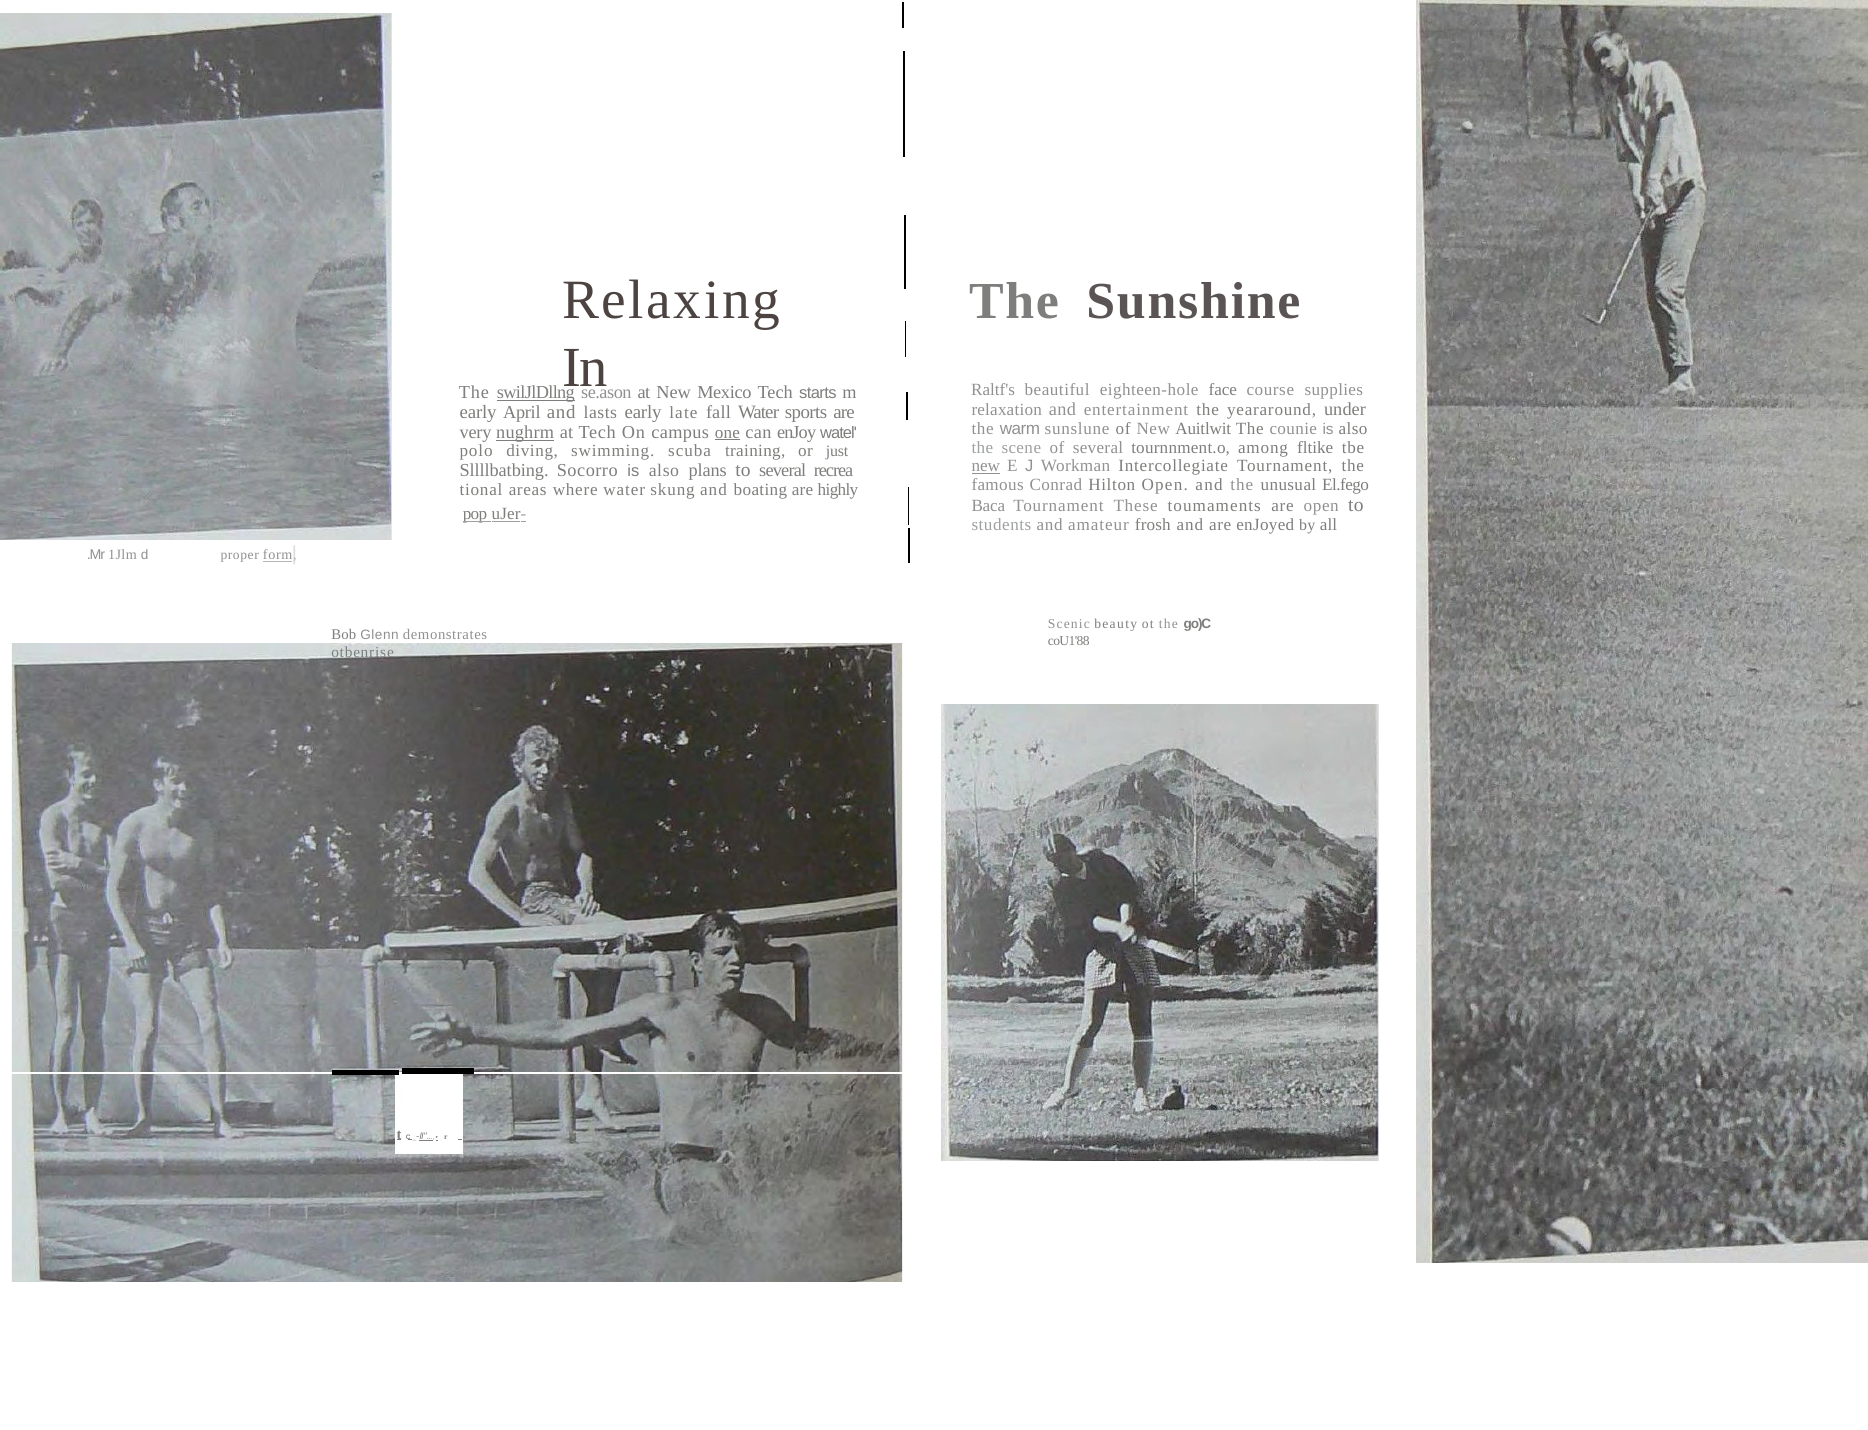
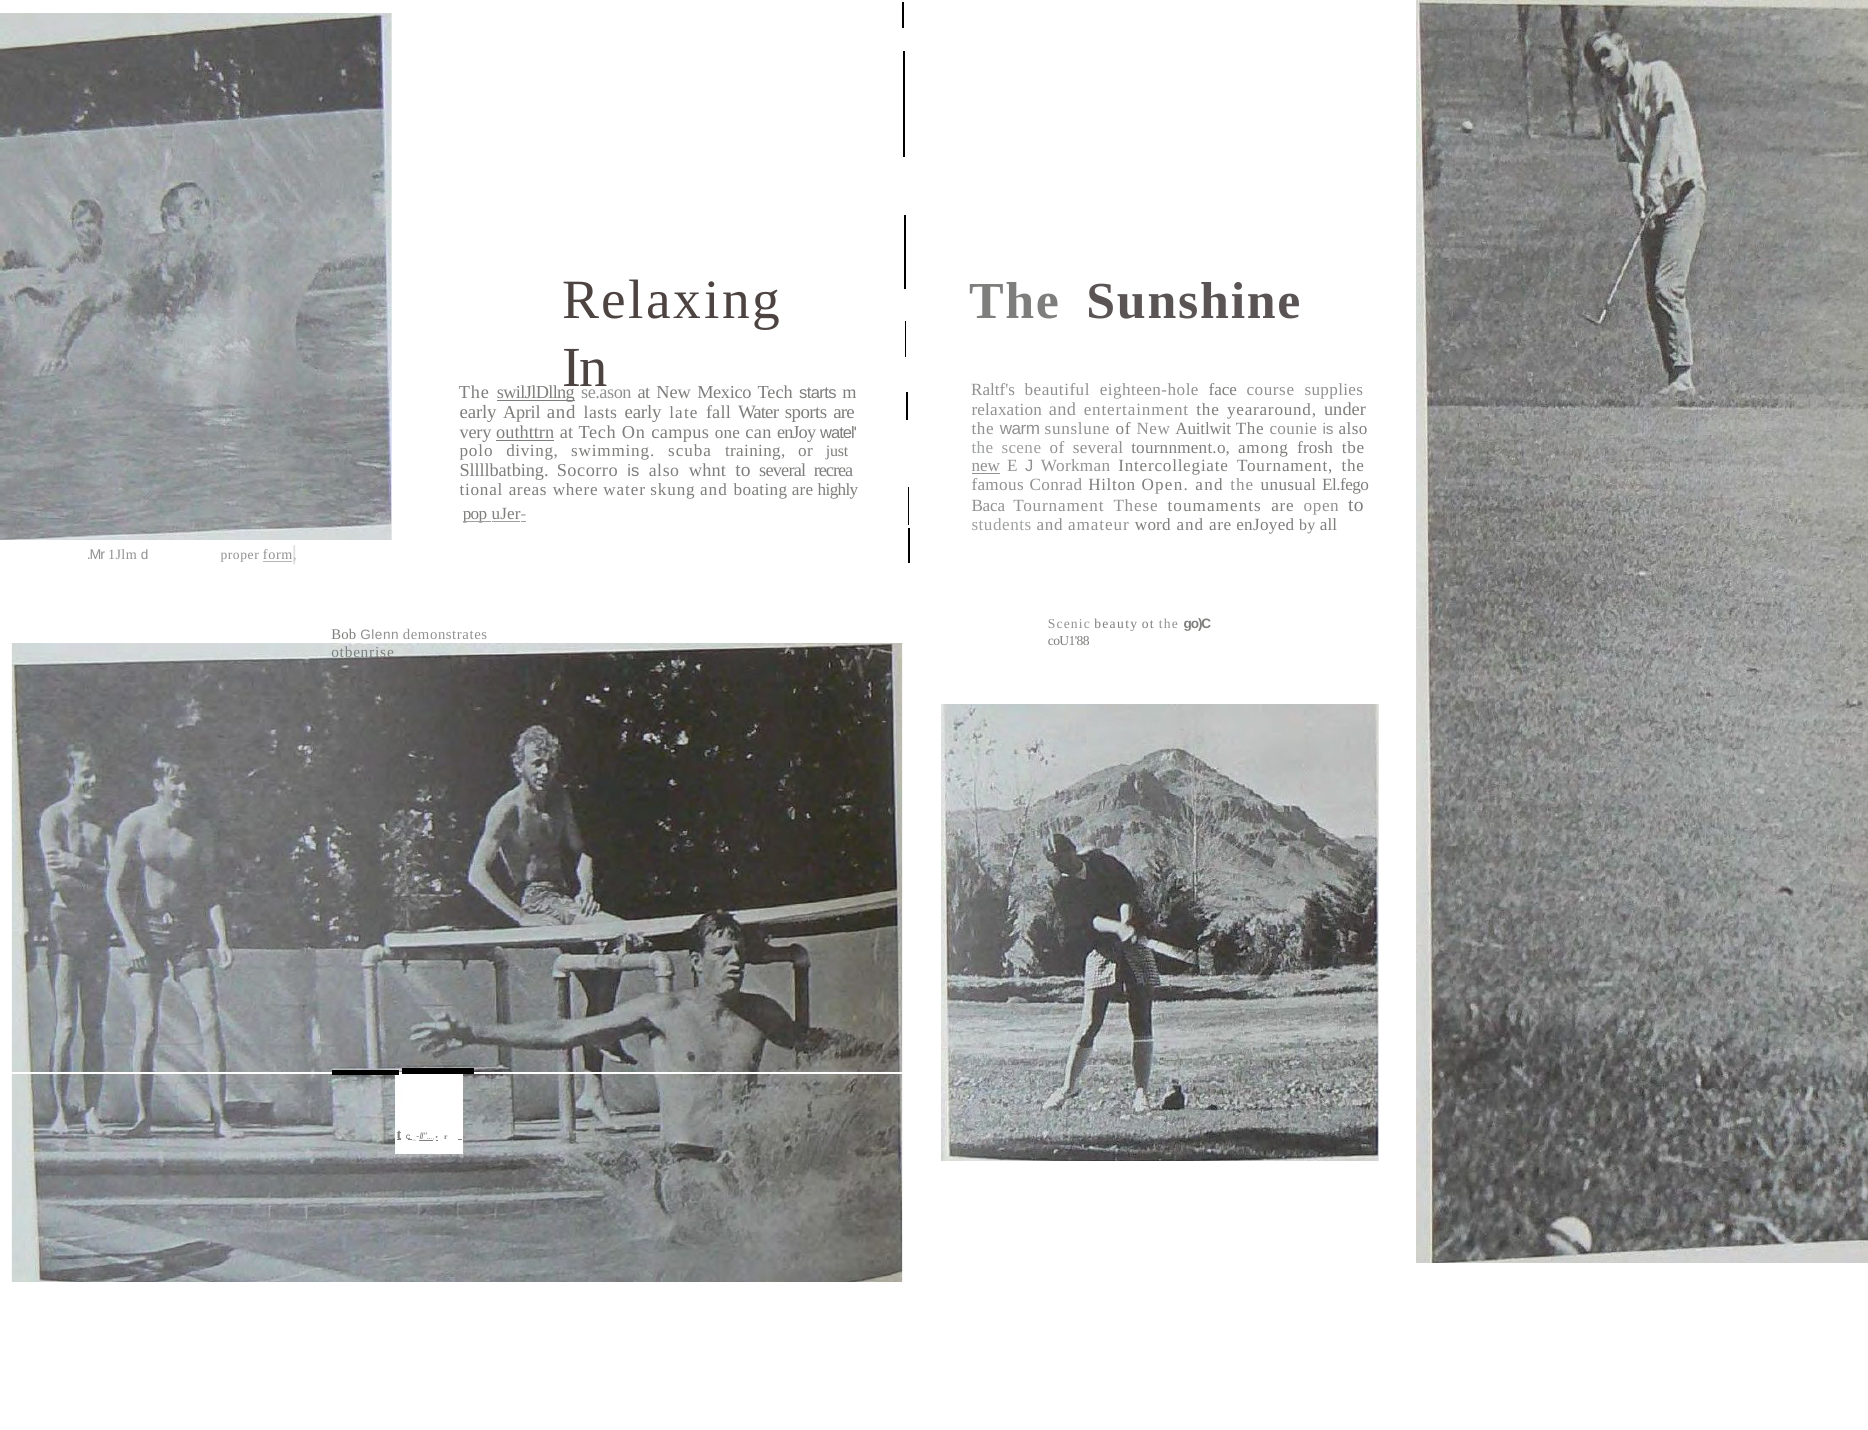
nughrm: nughrm -> outhttrn (525, 432)
one underline: present -> none (727, 433)
fltike: fltike -> frosh (1315, 448)
plans: plans -> whnt (707, 471)
frosh: frosh -> word (1153, 525)
